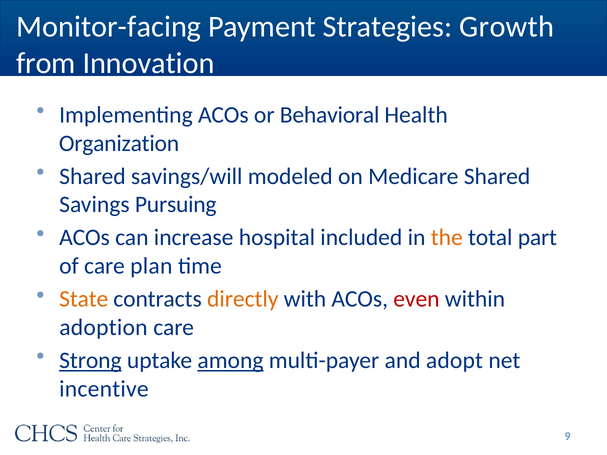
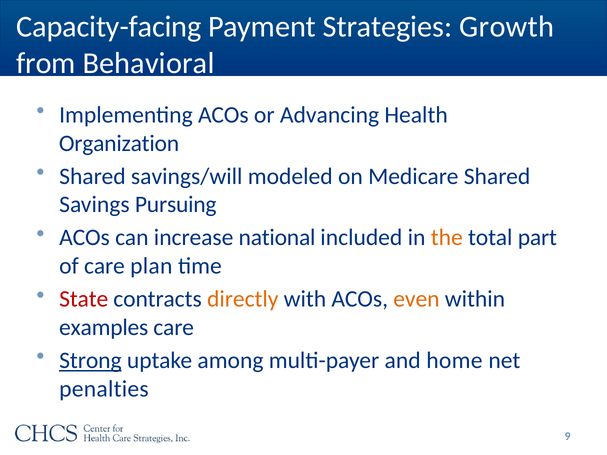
Monitor-facing: Monitor-facing -> Capacity-facing (109, 27)
Innovation: Innovation -> Behavioral (149, 63)
Behavioral: Behavioral -> Advancing (330, 115)
hospital: hospital -> national (277, 238)
State colour: orange -> red (84, 299)
even colour: red -> orange (416, 299)
adoption: adoption -> examples (104, 328)
among underline: present -> none (230, 361)
adopt: adopt -> home (454, 361)
incentive: incentive -> penalties (104, 389)
